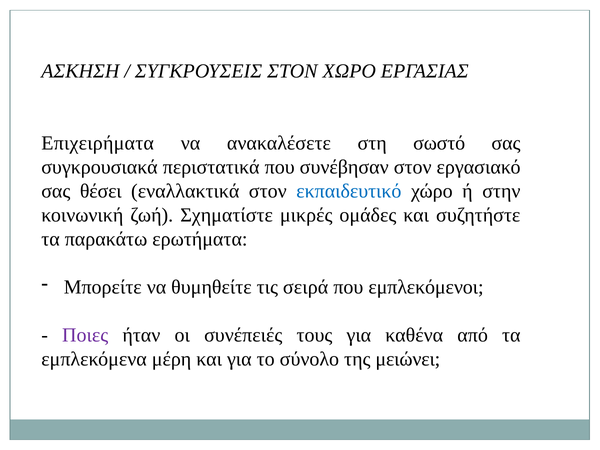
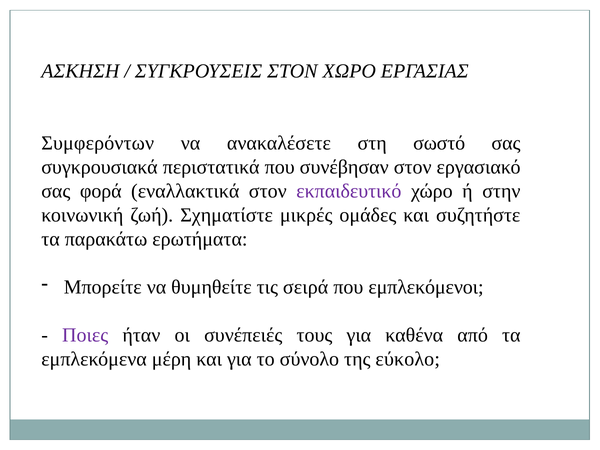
Επιχειρήματα: Επιχειρήματα -> Συμφερόντων (98, 143)
θέσει: θέσει -> φορά (101, 191)
εκπαιδευτικό colour: blue -> purple (349, 191)
μειώνει: μειώνει -> εύκολο (408, 359)
